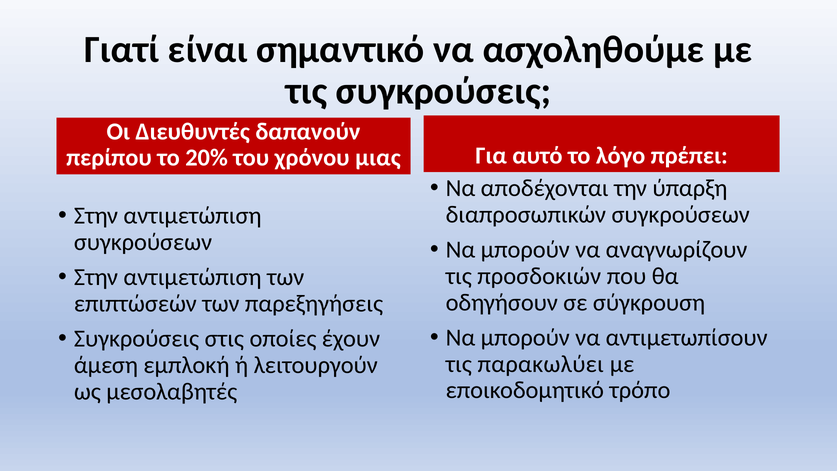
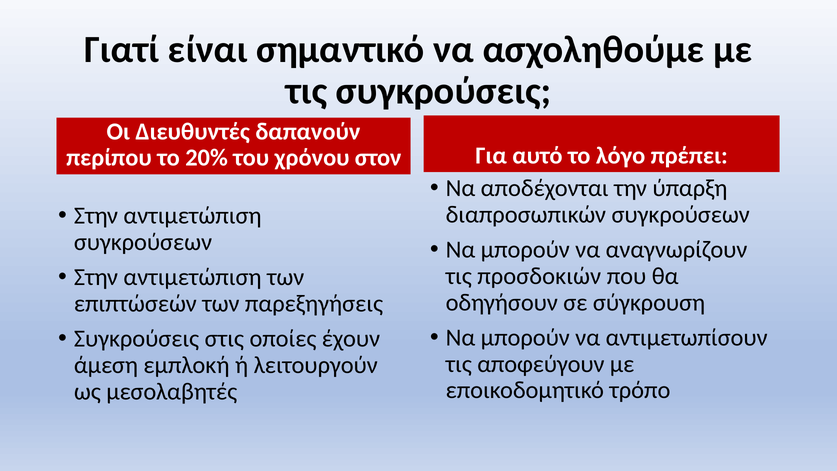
μιας: μιας -> στον (378, 158)
παρακωλύει: παρακωλύει -> αποφεύγουν (541, 364)
